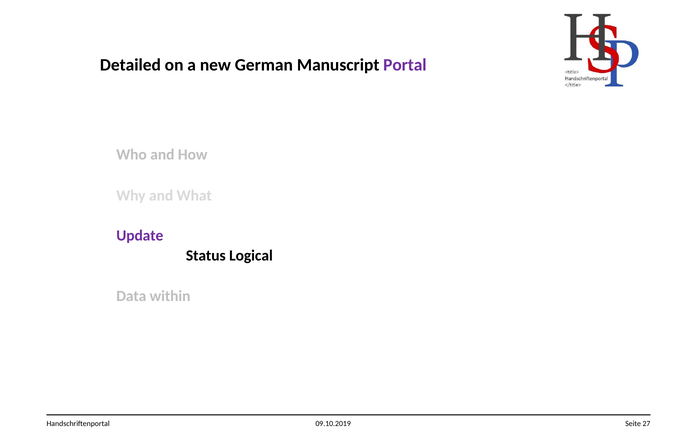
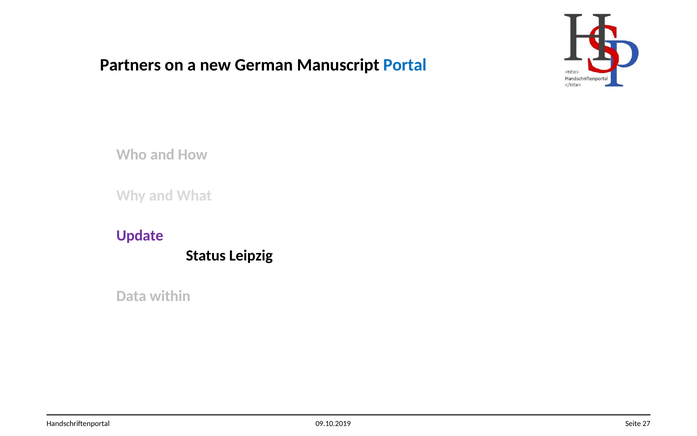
Detailed: Detailed -> Partners (130, 65)
Portal colour: purple -> blue (405, 65)
Logical: Logical -> Leipzig (251, 256)
